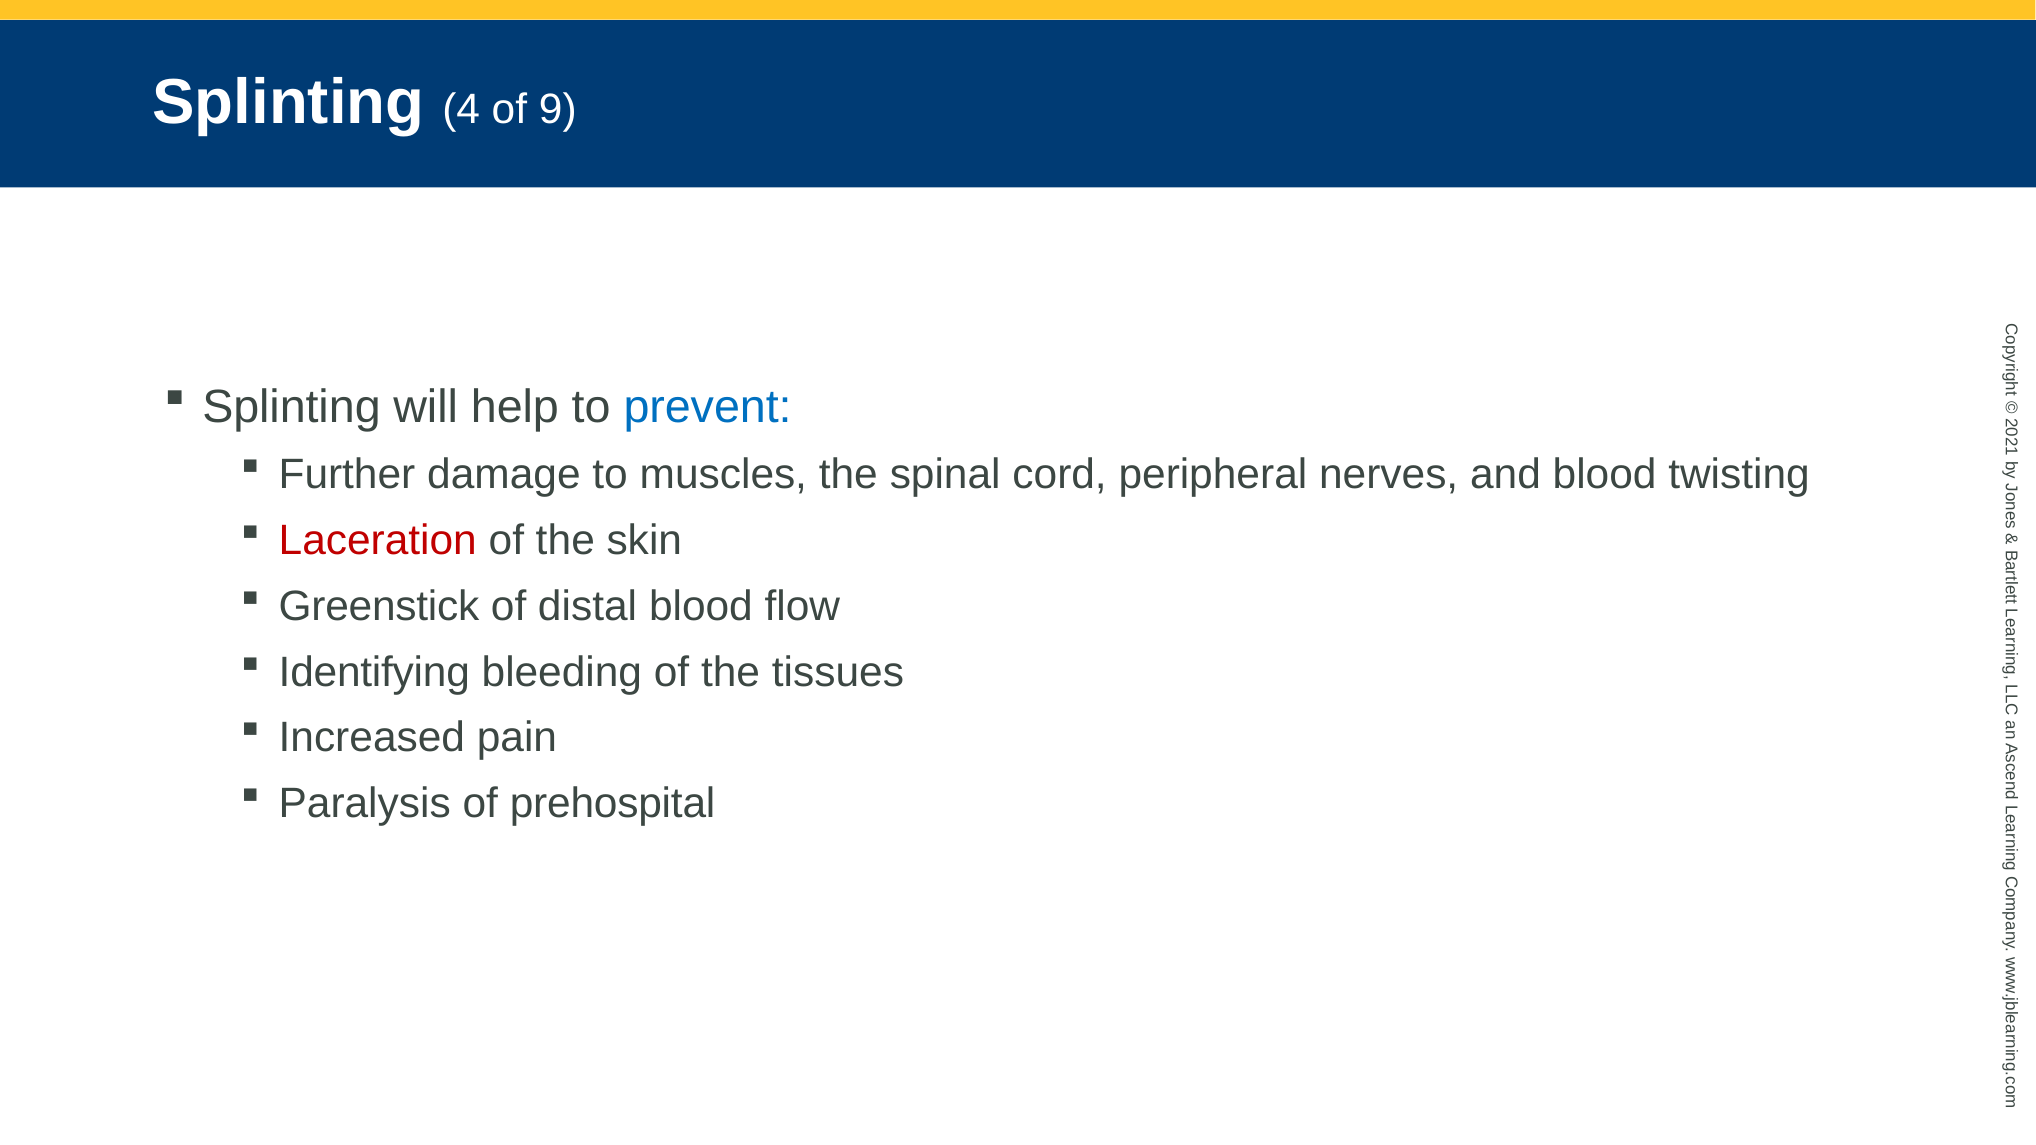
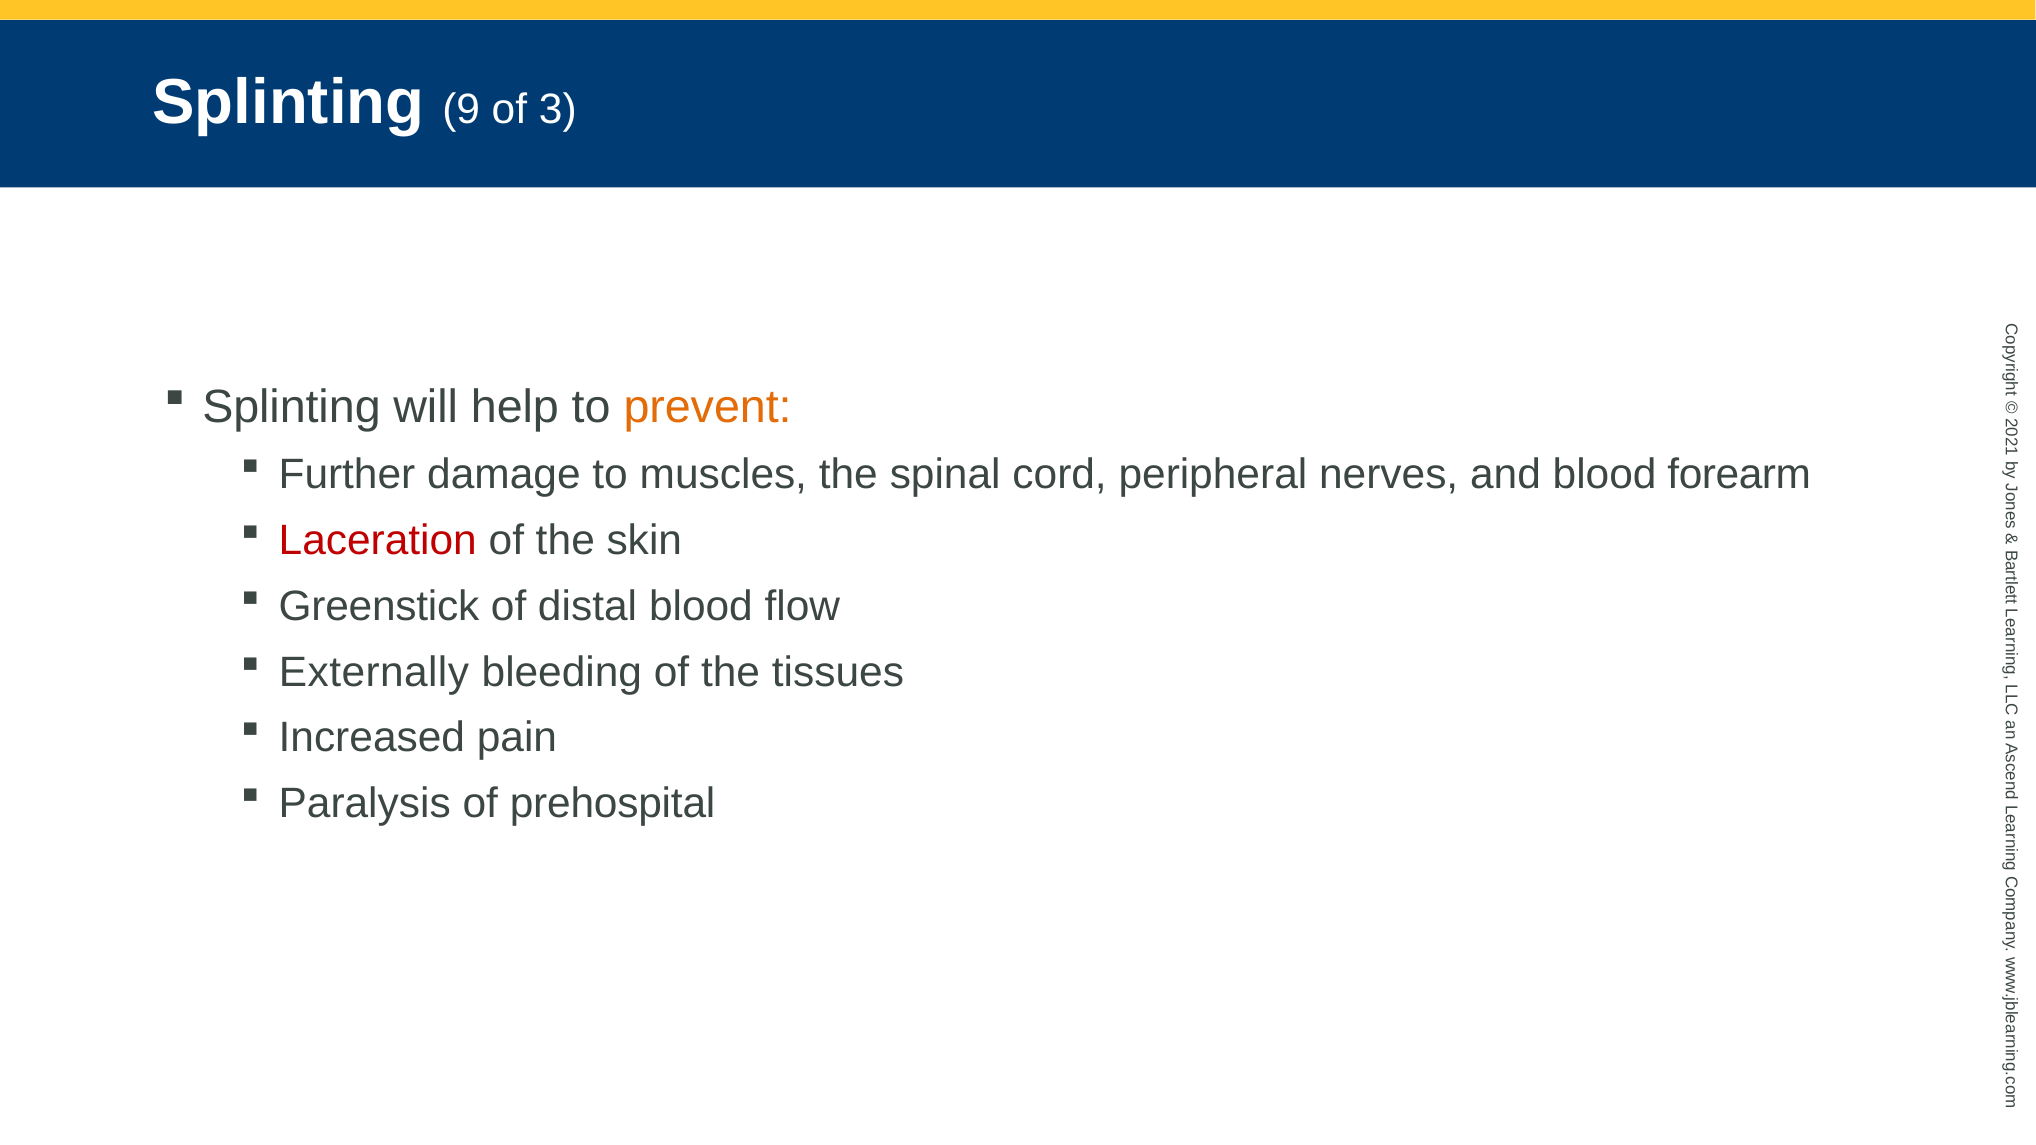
4: 4 -> 9 (461, 109)
9: 9 -> 3 (558, 109)
prevent colour: blue -> orange (708, 407)
twisting: twisting -> forearm (1739, 475)
Identifying: Identifying -> Externally (374, 672)
